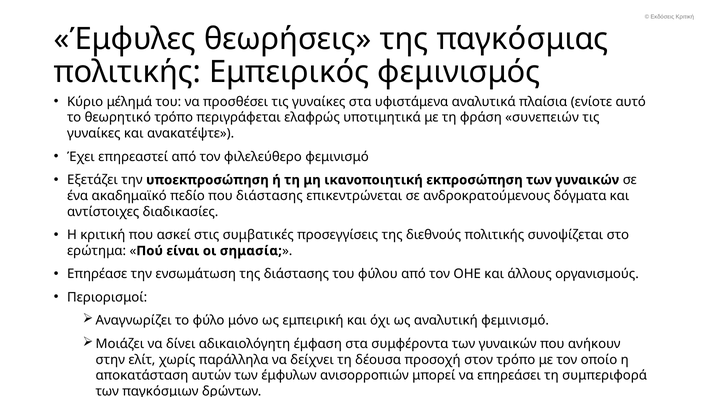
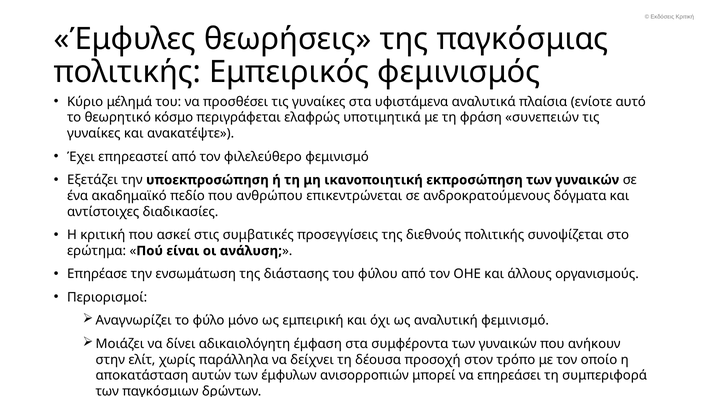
θεωρητικό τρόπο: τρόπο -> κόσμο (174, 118)
που διάστασης: διάστασης -> ανθρώπου (269, 196)
σημασία: σημασία -> ανάλυση (251, 251)
